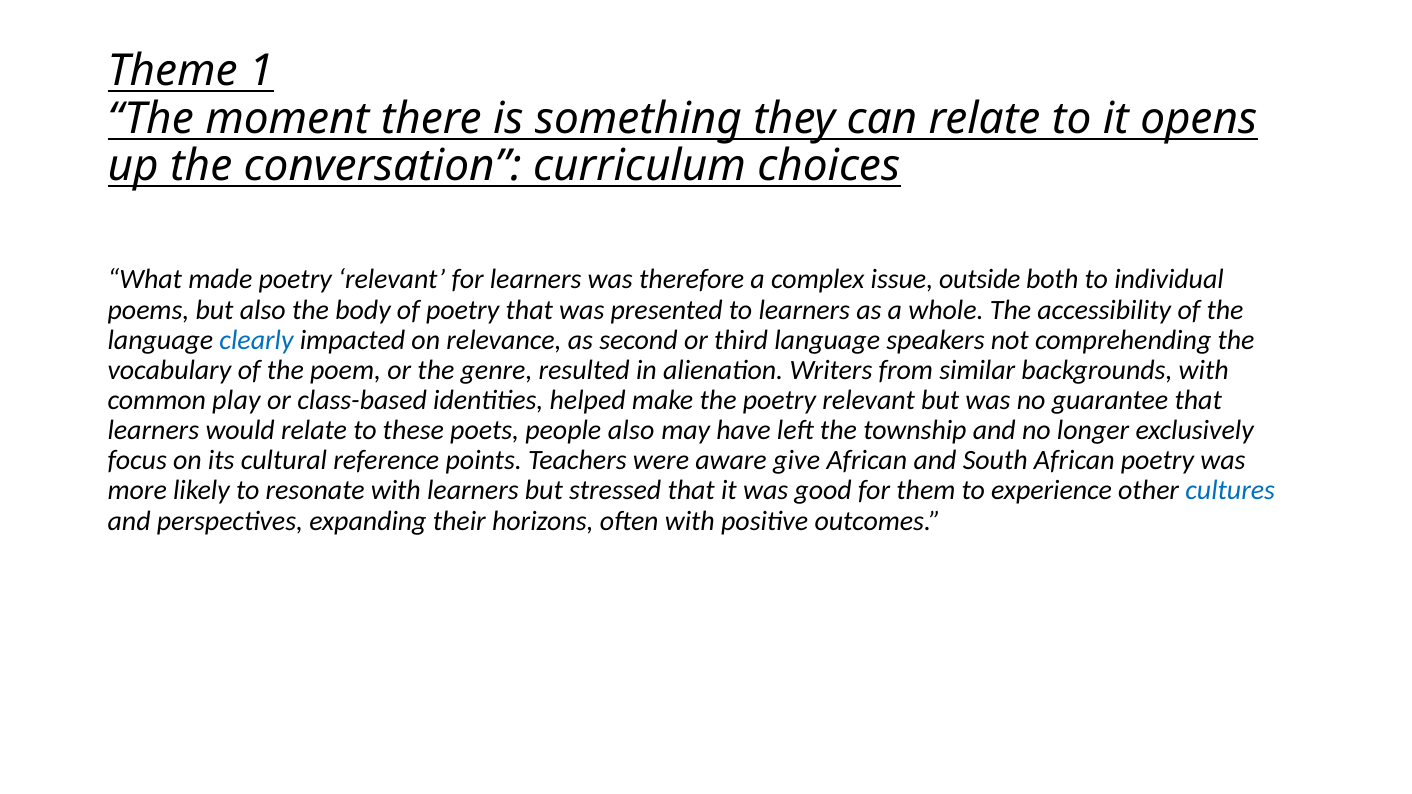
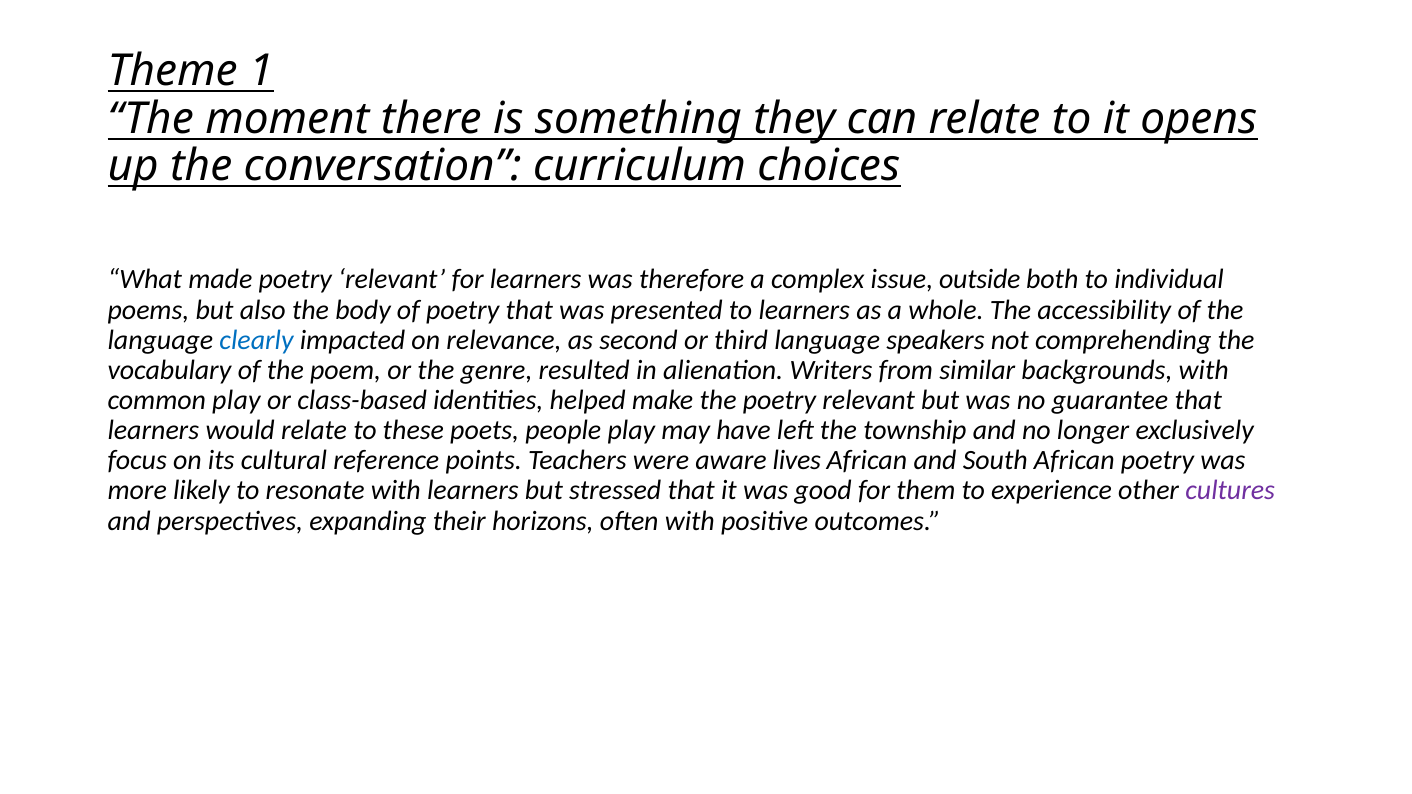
people also: also -> play (631, 431)
give: give -> lives (797, 461)
cultures colour: blue -> purple (1230, 491)
